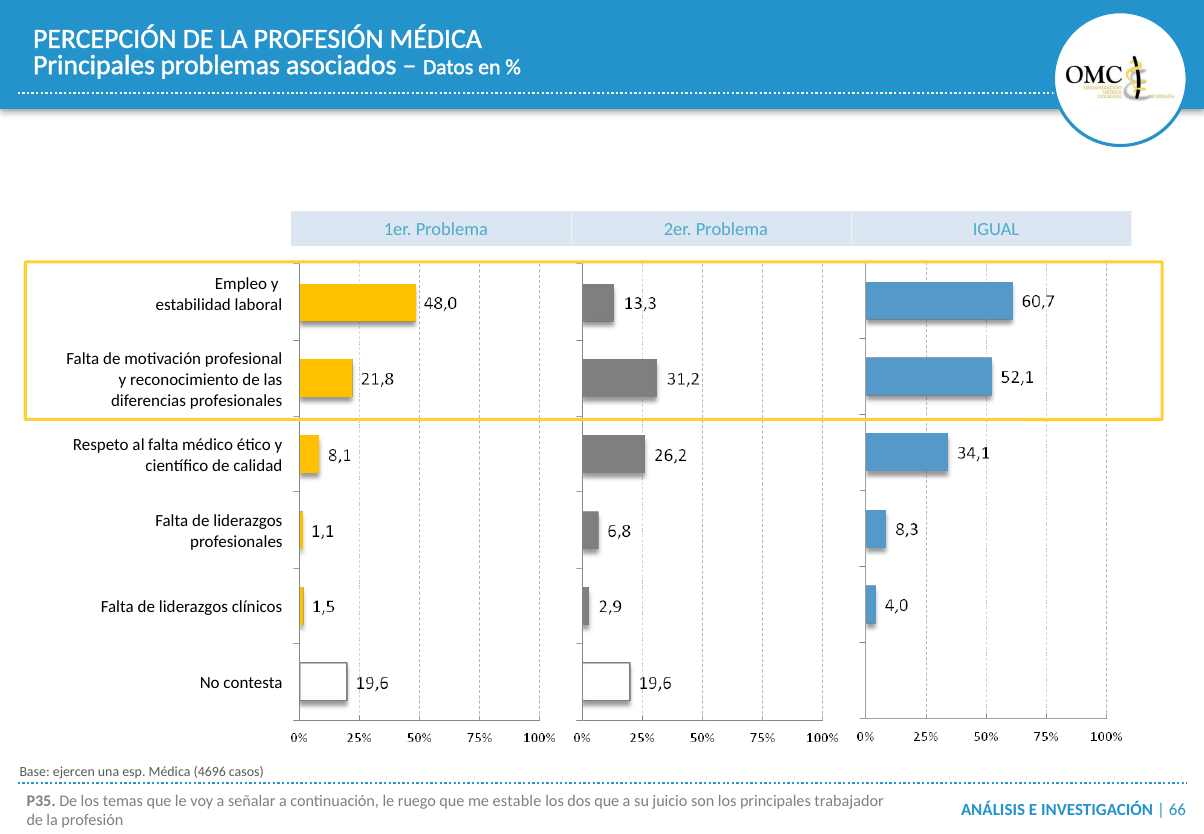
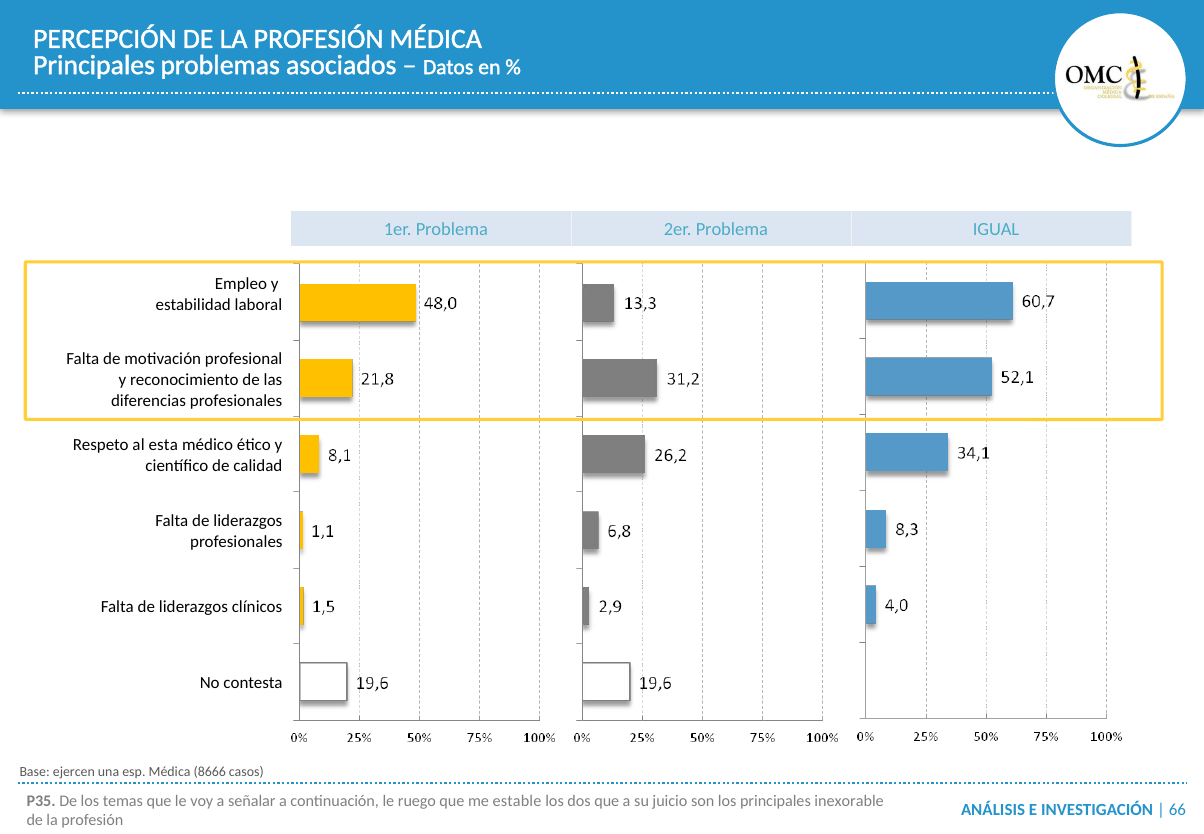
al falta: falta -> esta (163, 445)
4696: 4696 -> 8666 (210, 771)
trabajador: trabajador -> inexorable (849, 801)
